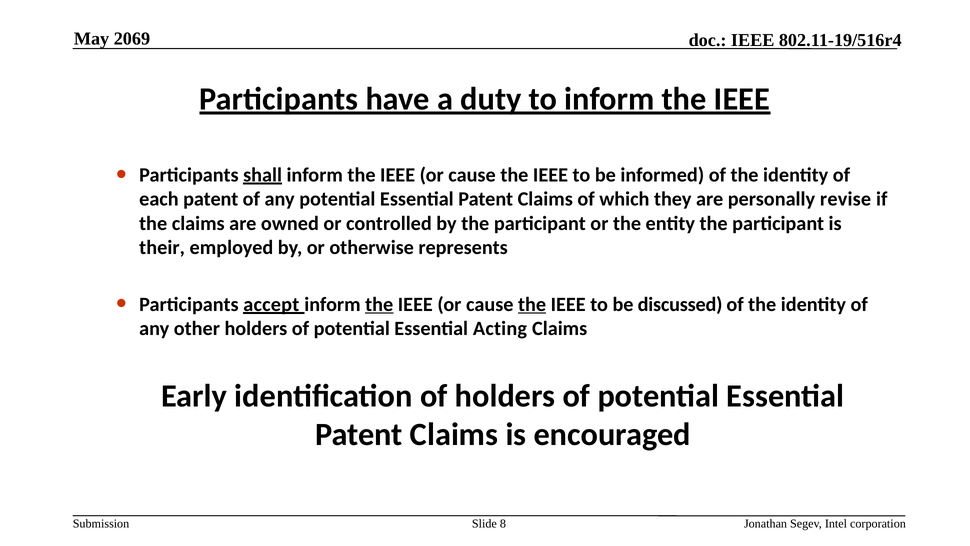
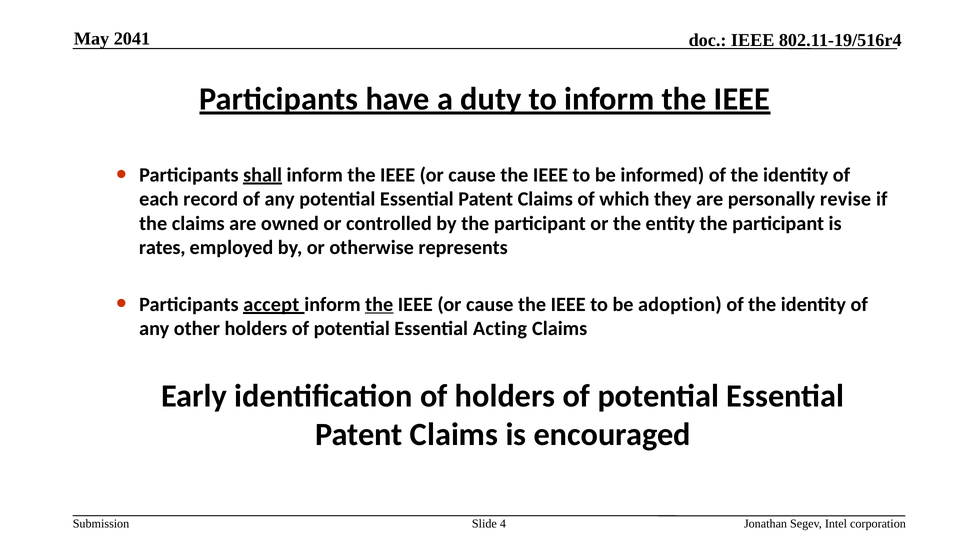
2069: 2069 -> 2041 (132, 39)
each patent: patent -> record (211, 199)
their: their -> rates (162, 248)
the underline: present -> none (532, 304)
discussed: discussed -> adoption (680, 304)
8: 8 -> 4 (503, 523)
